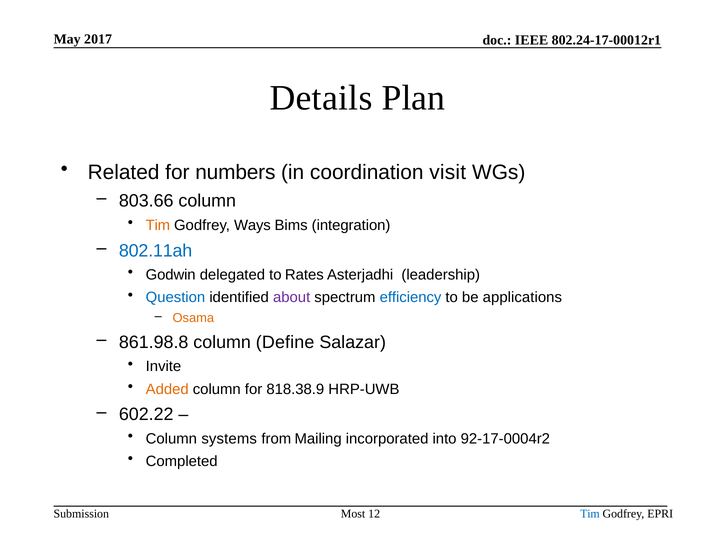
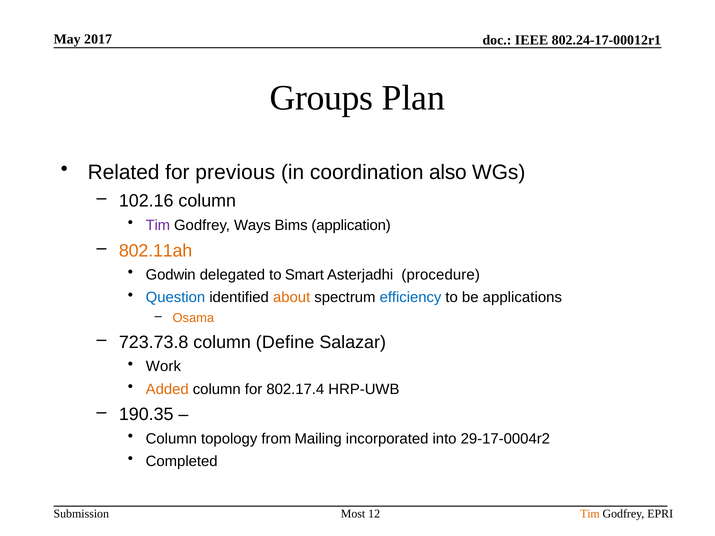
Details: Details -> Groups (321, 98)
numbers: numbers -> previous (235, 172)
visit: visit -> also (448, 172)
803.66: 803.66 -> 102.16 (146, 201)
Tim colour: orange -> purple (158, 225)
integration: integration -> application (351, 225)
802.11ah colour: blue -> orange (156, 251)
Rates: Rates -> Smart (304, 275)
leadership: leadership -> procedure (441, 275)
about colour: purple -> orange (292, 298)
861.98.8: 861.98.8 -> 723.73.8 (154, 343)
Invite: Invite -> Work (163, 367)
818.38.9: 818.38.9 -> 802.17.4 (295, 389)
602.22: 602.22 -> 190.35 (146, 415)
systems: systems -> topology (229, 439)
92-17-0004r2: 92-17-0004r2 -> 29-17-0004r2 (505, 439)
Tim colour: blue -> orange (590, 514)
